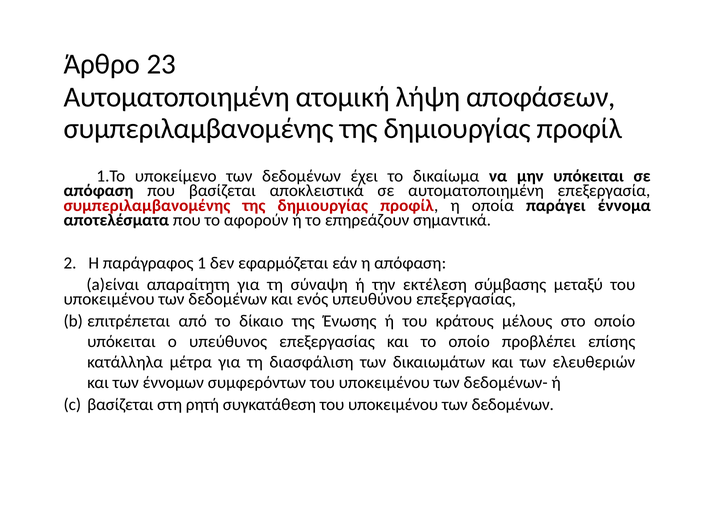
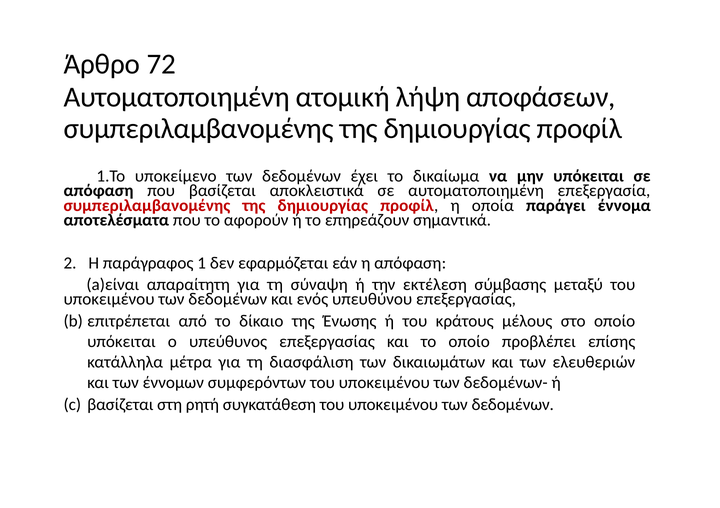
23: 23 -> 72 (161, 64)
